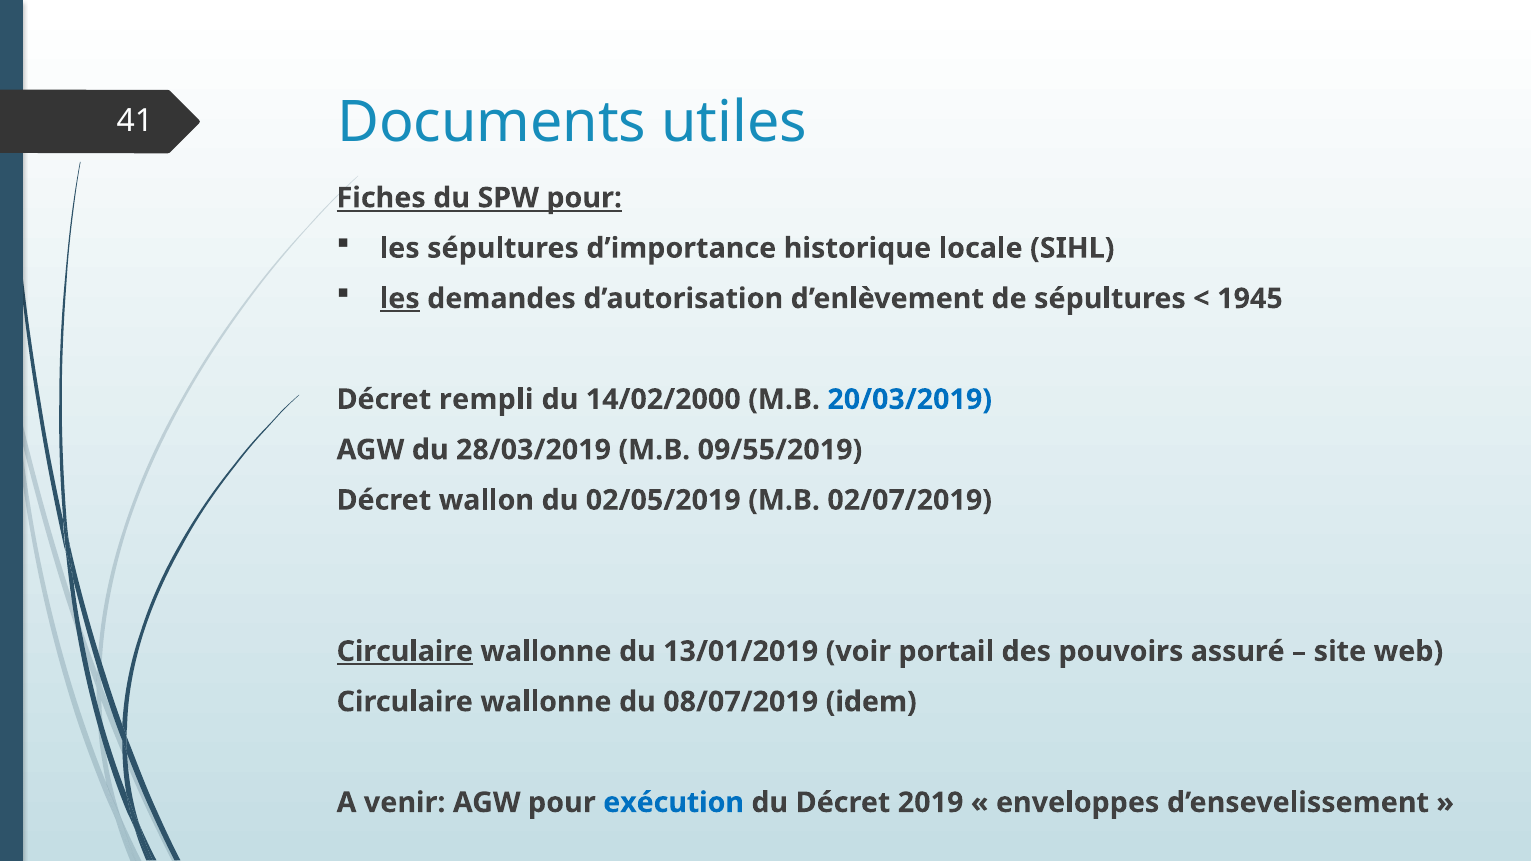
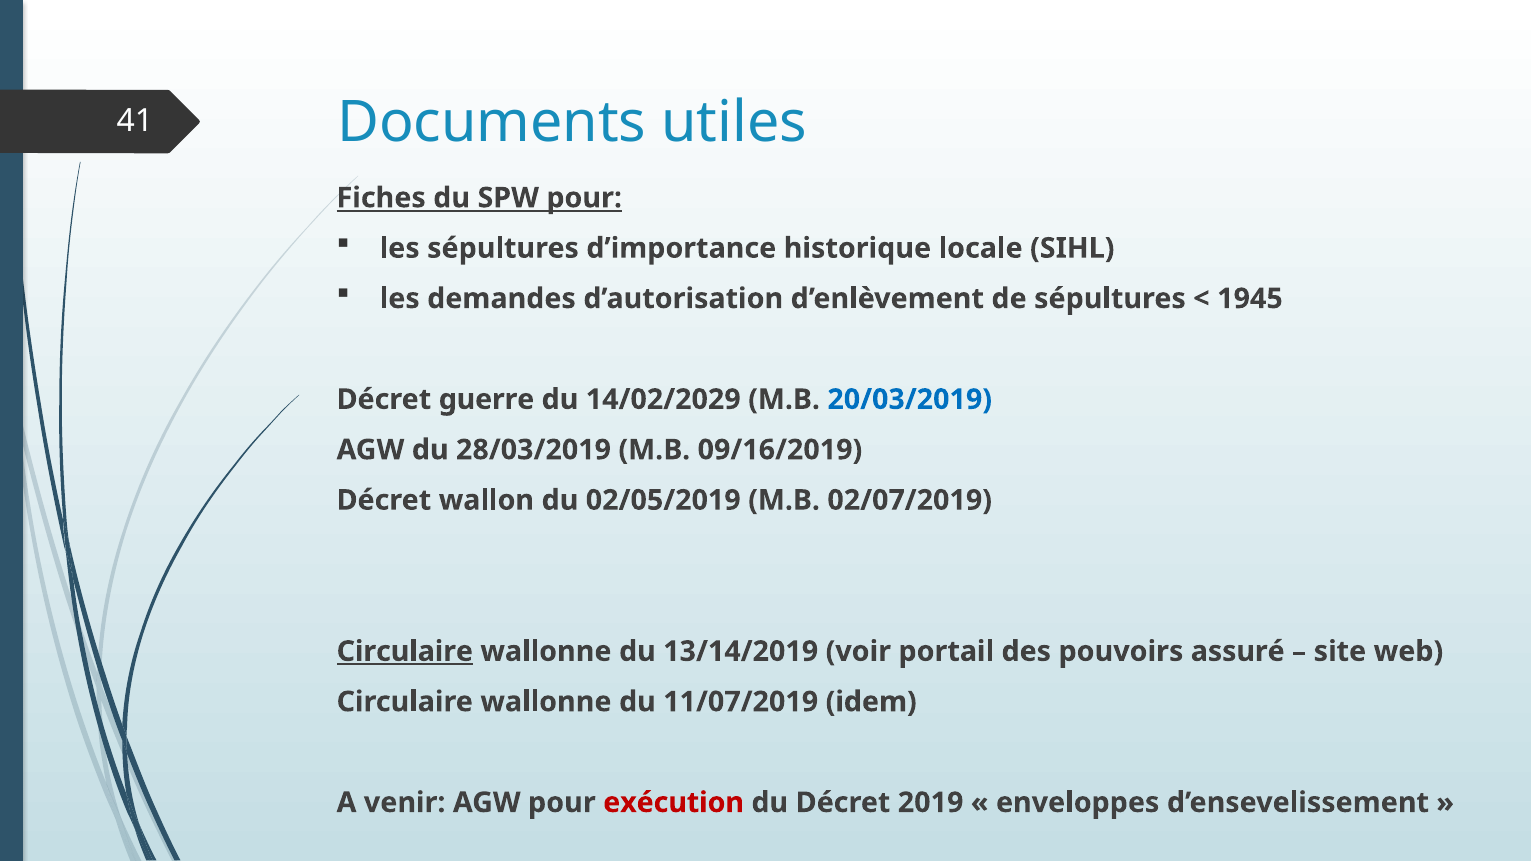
les underline: present -> none (400, 299)
rempli: rempli -> guerre (487, 400)
14/02/2000: 14/02/2000 -> 14/02/2029 (663, 400)
09/55/2019: 09/55/2019 -> 09/16/2019 (780, 450)
13/01/2019: 13/01/2019 -> 13/14/2019 (741, 652)
08/07/2019: 08/07/2019 -> 11/07/2019 (741, 702)
exécution colour: blue -> red (674, 803)
